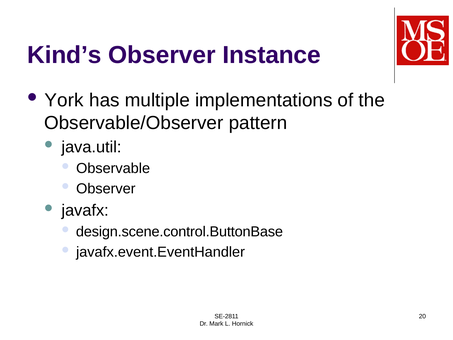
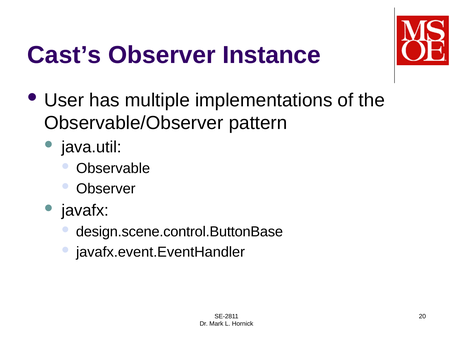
Kind’s: Kind’s -> Cast’s (64, 55)
York: York -> User (64, 100)
